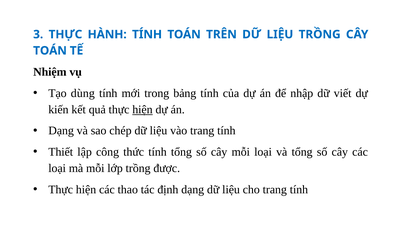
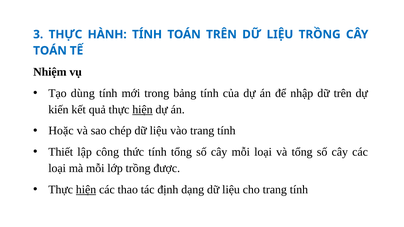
dữ viết: viết -> trên (343, 93)
Dạng: Dạng -> Hoặc (61, 131)
hiện underline: none -> present (86, 190)
